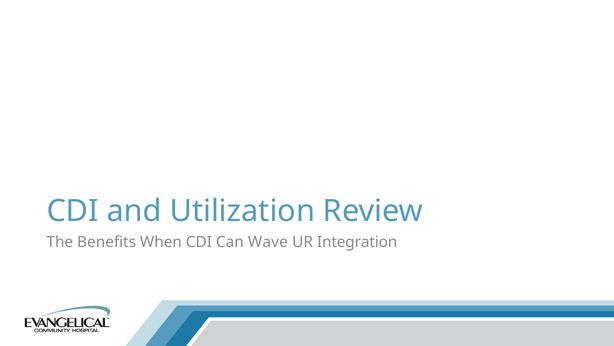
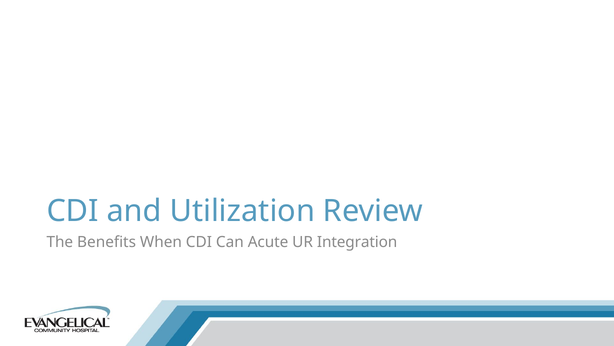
Wave: Wave -> Acute (268, 242)
